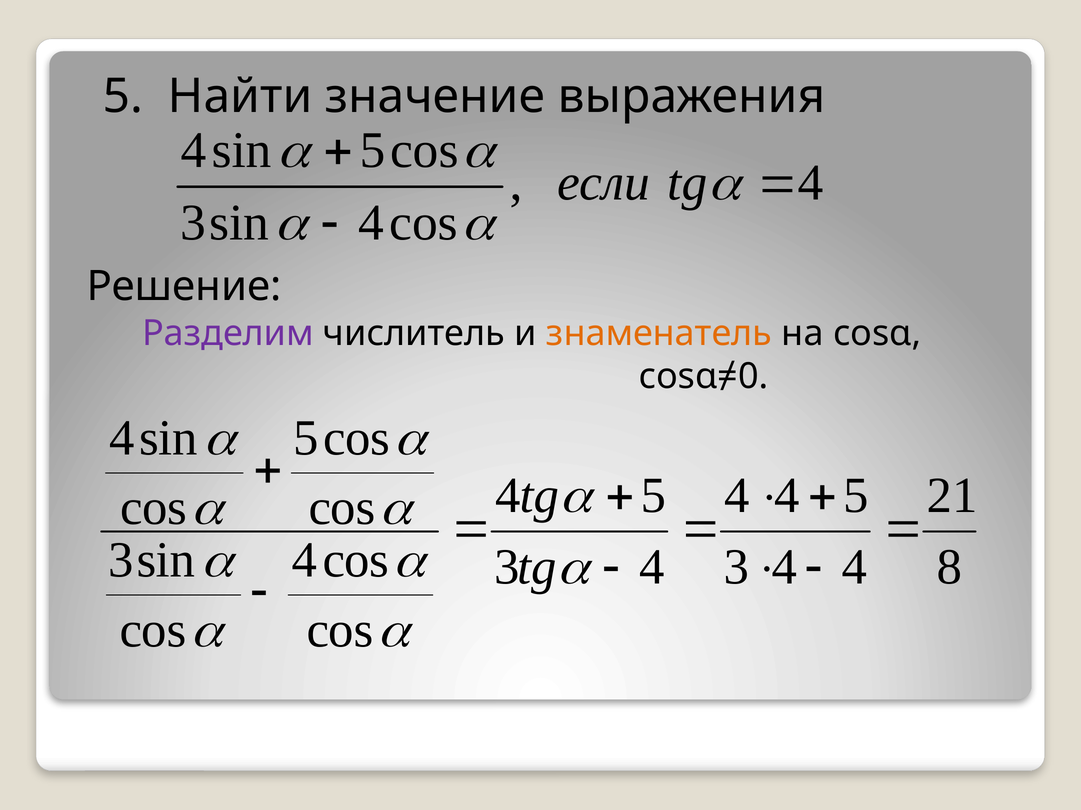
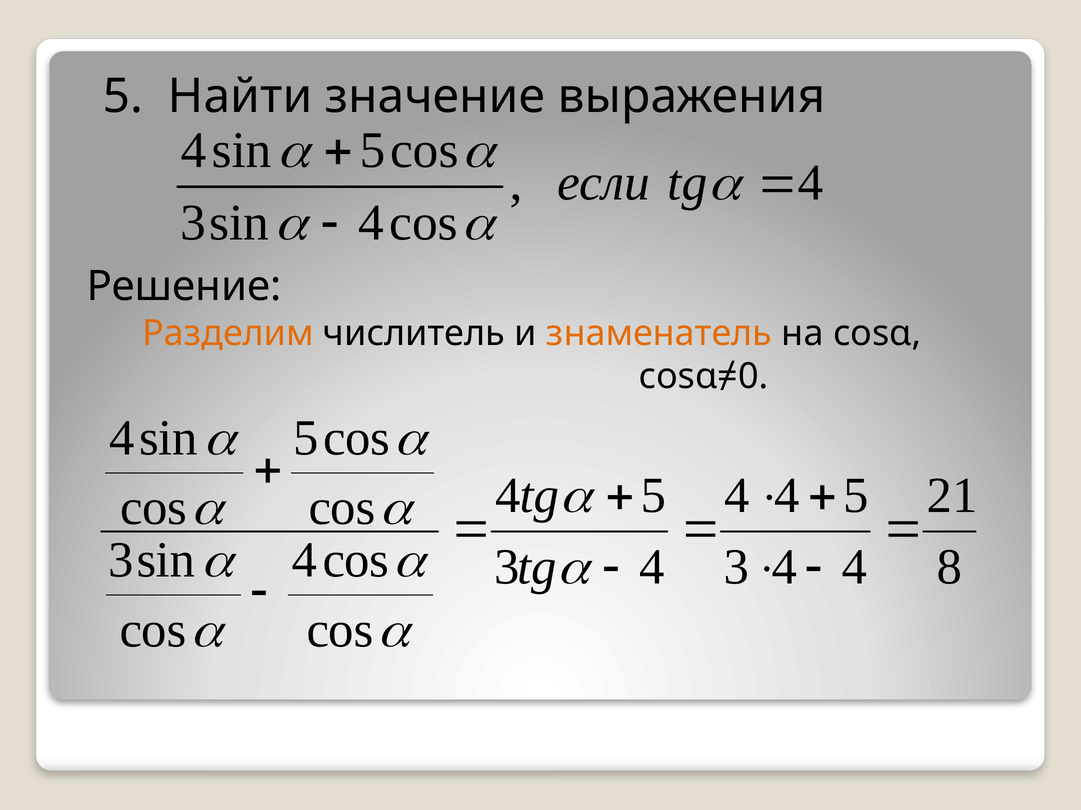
Разделим colour: purple -> orange (228, 333)
